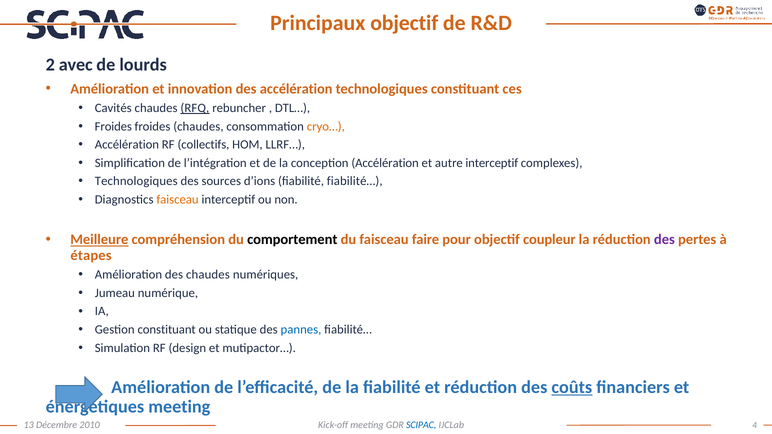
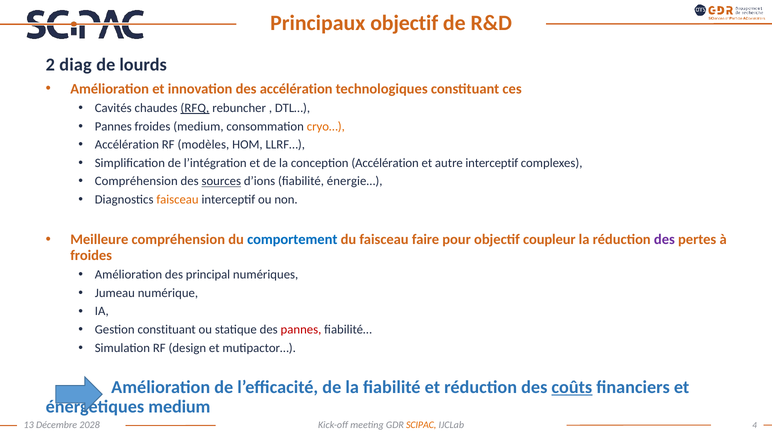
avec: avec -> diag (76, 65)
Froides: Froides -> Pannes (113, 126)
froides chaudes: chaudes -> medium (198, 126)
collectifs: collectifs -> modèles (203, 145)
Technologiques: Technologiques -> Compréhension (136, 181)
sources underline: none -> present (221, 181)
fiabilité fiabilité…: fiabilité… -> énergie… (355, 181)
Meilleure underline: present -> none (99, 240)
comportement colour: black -> blue (292, 240)
étapes: étapes -> froides (91, 256)
des chaudes: chaudes -> principal (208, 275)
pannes colour: blue -> red (301, 330)
meeting: meeting -> medium (179, 407)
SCIPAC colour: blue -> orange (421, 425)
2010: 2010 -> 2028 (90, 425)
